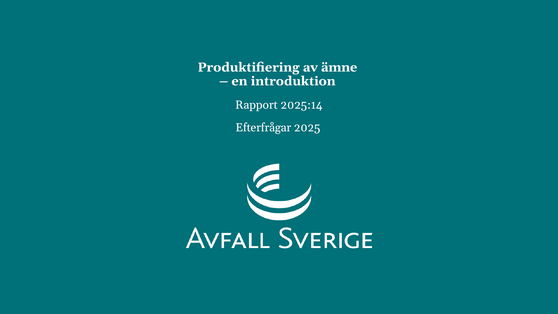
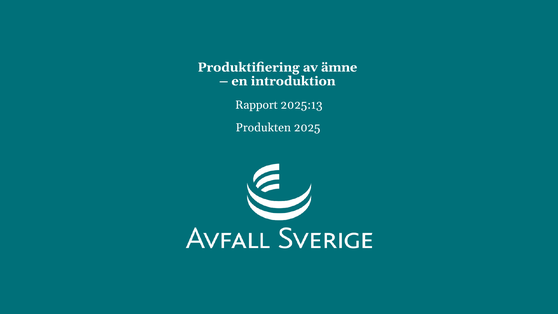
2025:14: 2025:14 -> 2025:13 (301, 105)
Efterfrågar: Efterfrågar -> Produkten (263, 128)
